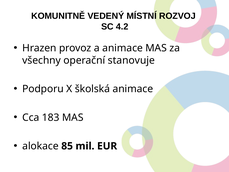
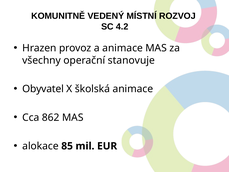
Podporu: Podporu -> Obyvatel (43, 89)
183: 183 -> 862 (51, 117)
